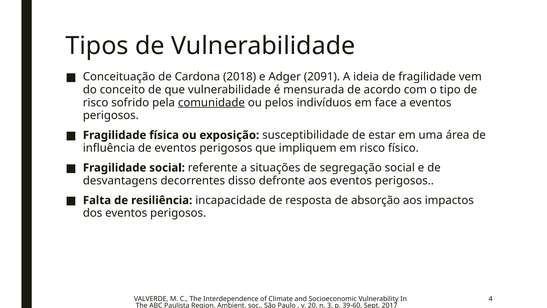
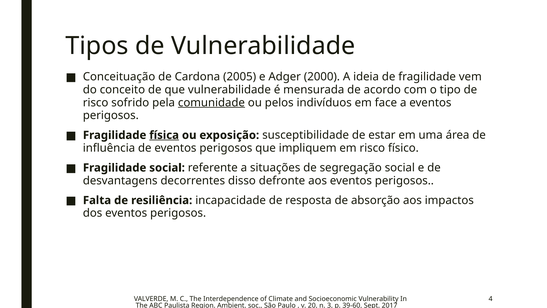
2018: 2018 -> 2005 (240, 77)
2091: 2091 -> 2000 (322, 77)
física underline: none -> present (164, 135)
